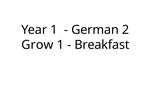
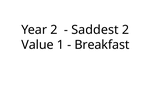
Year 1: 1 -> 2 (54, 30)
German: German -> Saddest (95, 30)
Grow: Grow -> Value (37, 45)
